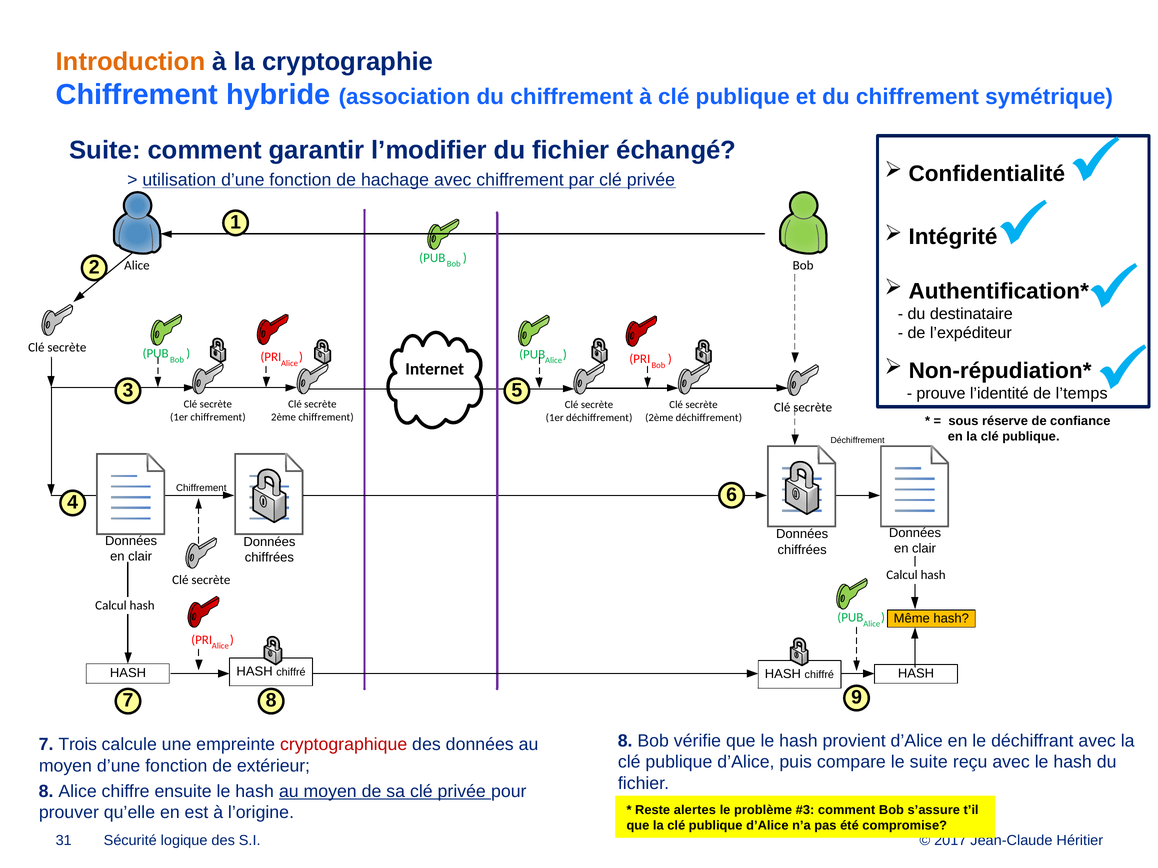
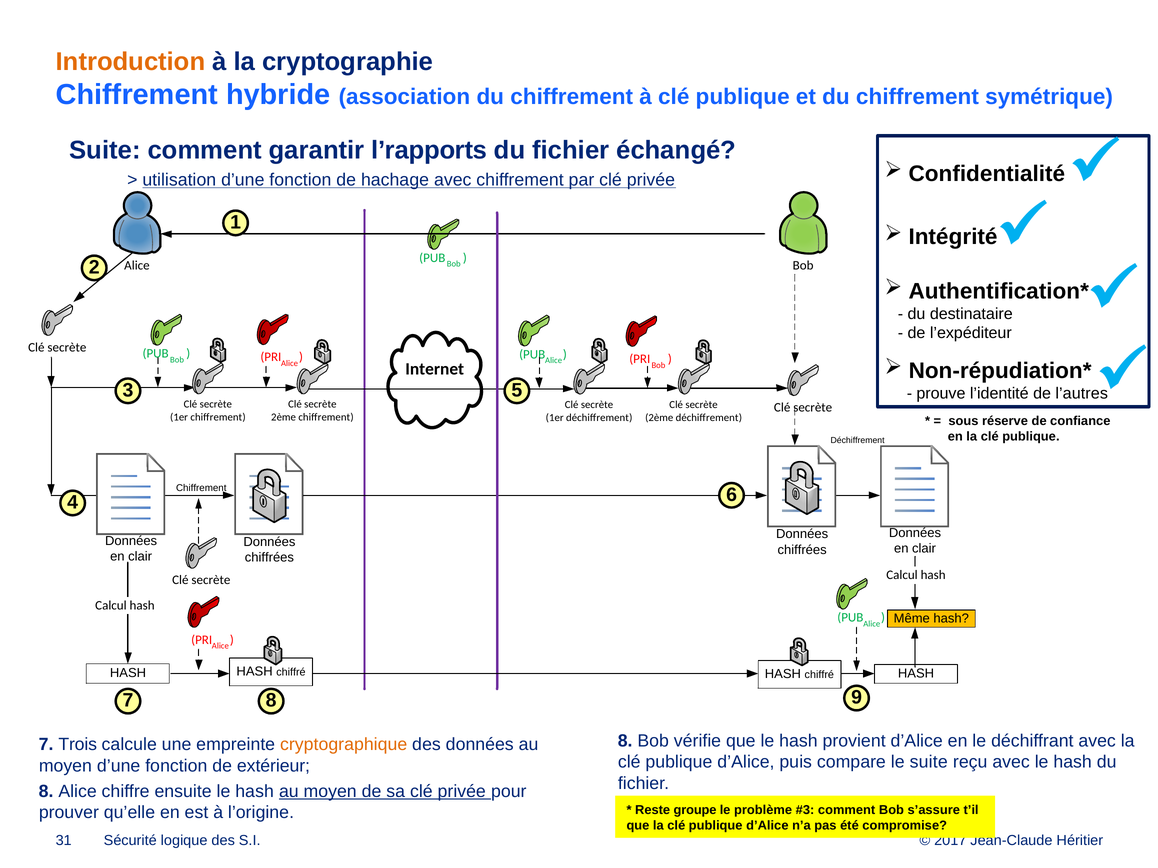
l’modifier: l’modifier -> l’rapports (429, 150)
l’temps: l’temps -> l’autres (1082, 394)
cryptographique colour: red -> orange (344, 745)
alertes: alertes -> groupe (695, 810)
